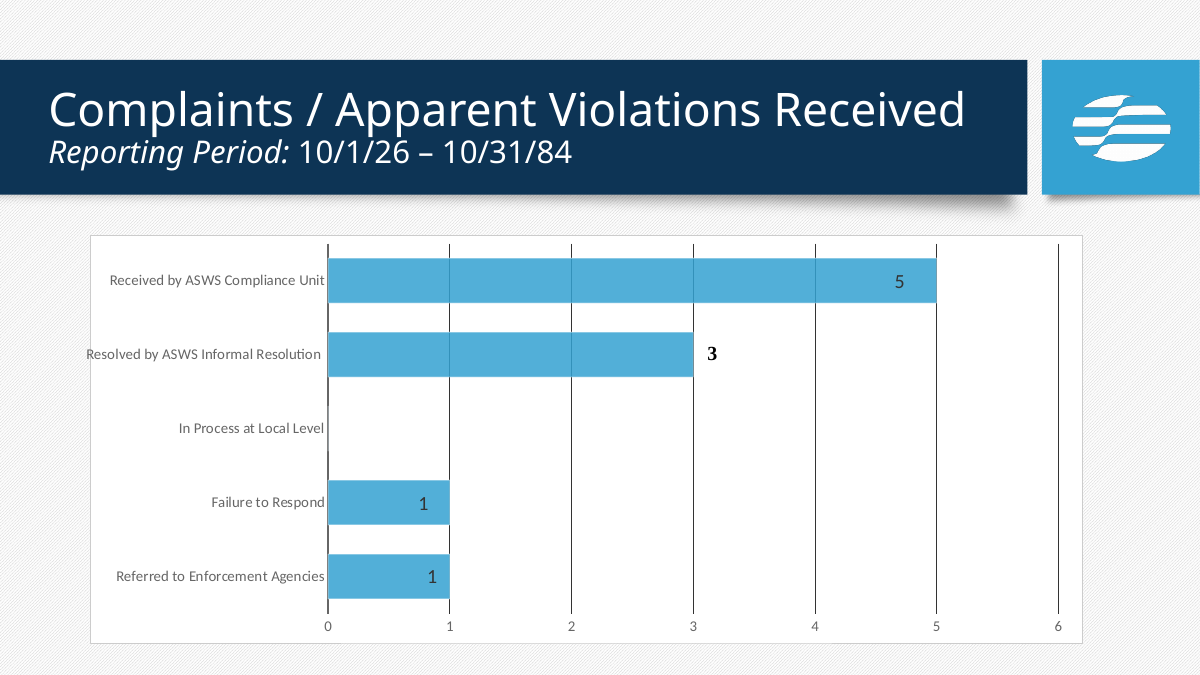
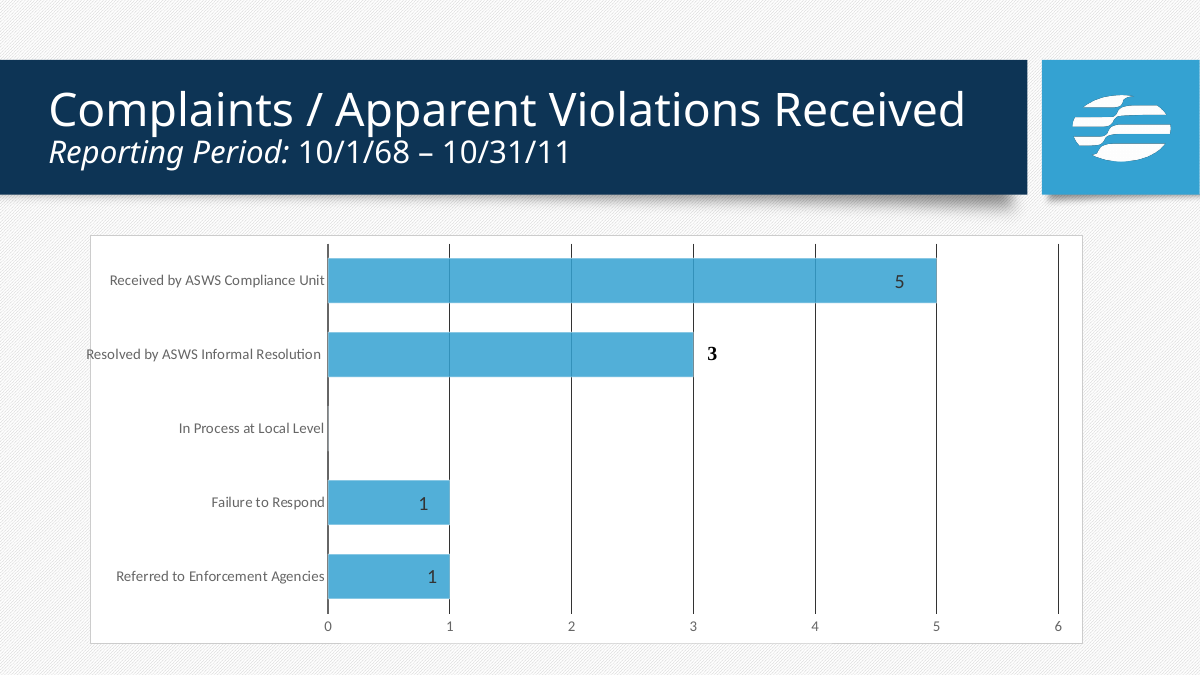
10/1/26: 10/1/26 -> 10/1/68 (354, 153)
10/31/84: 10/31/84 -> 10/31/11 (507, 153)
